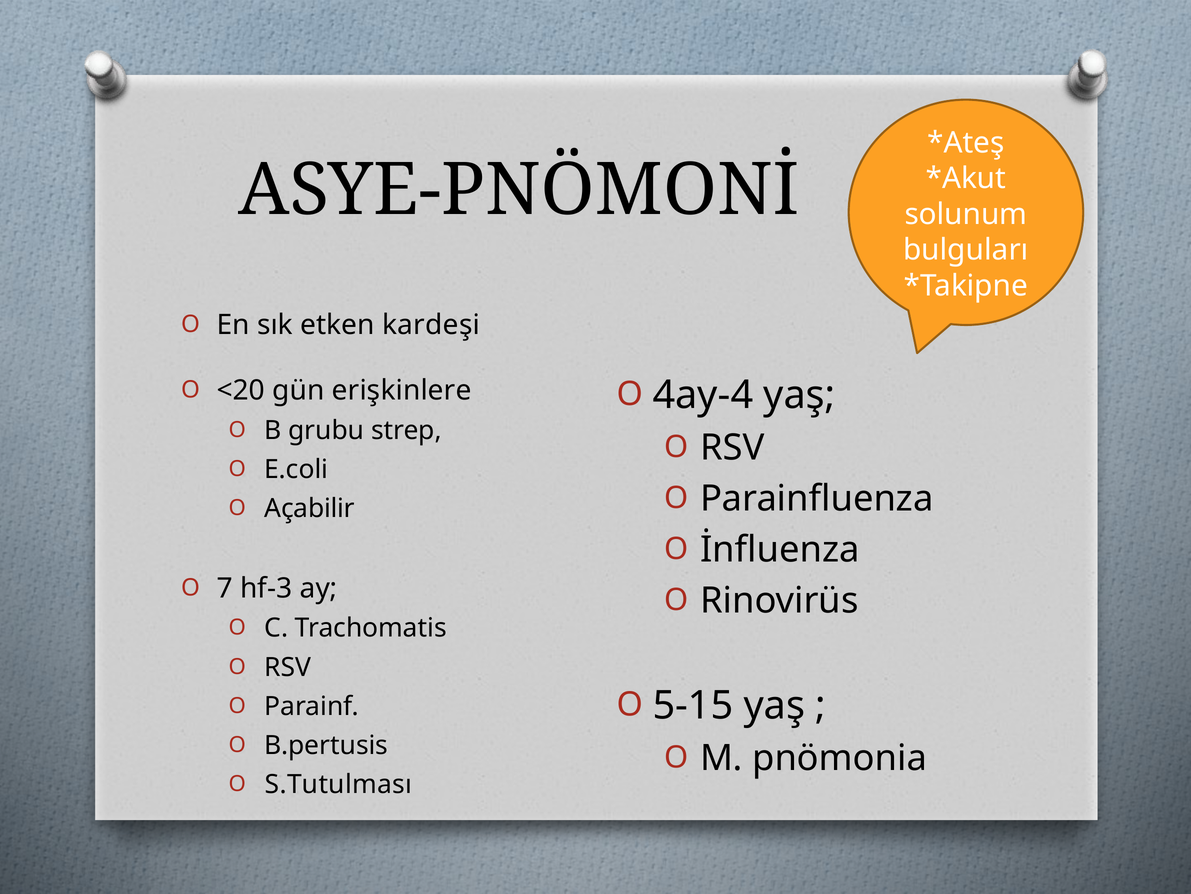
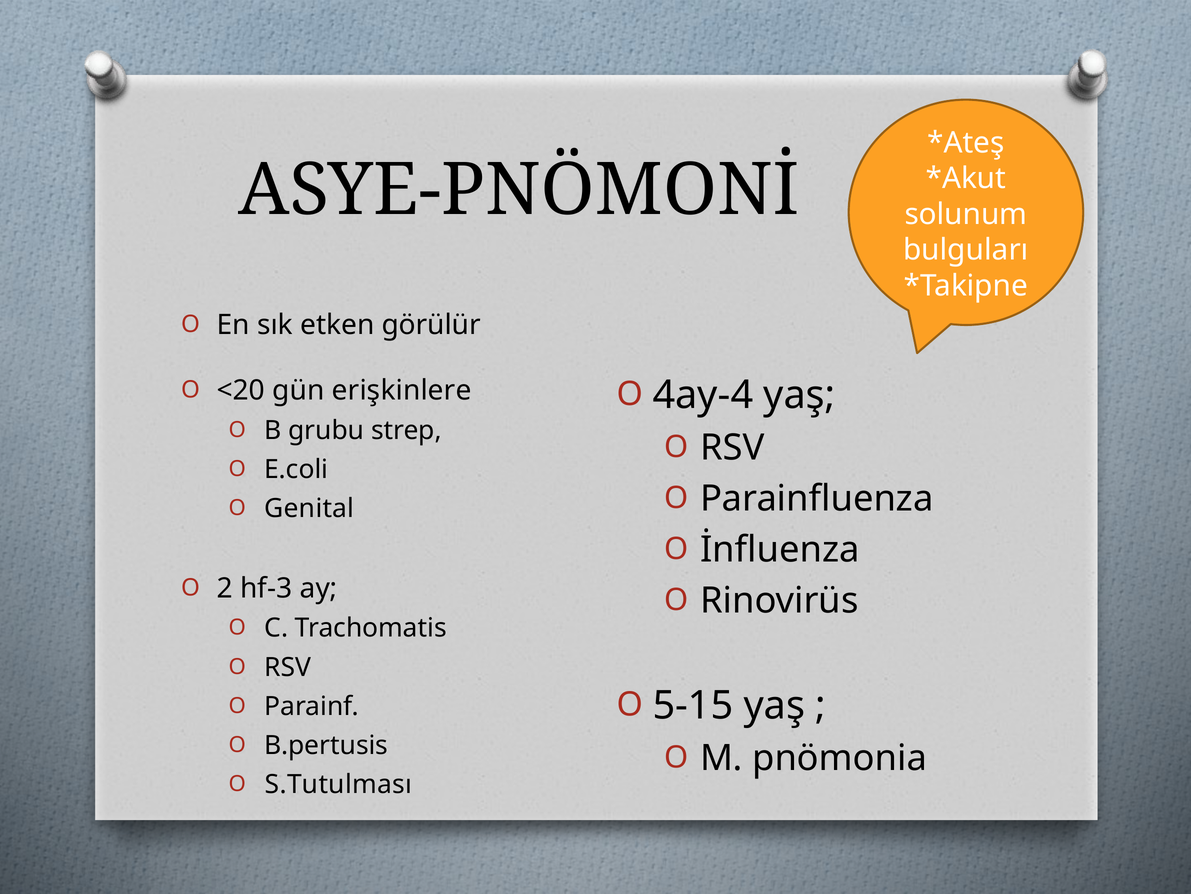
kardeşi: kardeşi -> görülür (431, 325)
Açabilir: Açabilir -> Genital (309, 508)
7: 7 -> 2 (225, 588)
